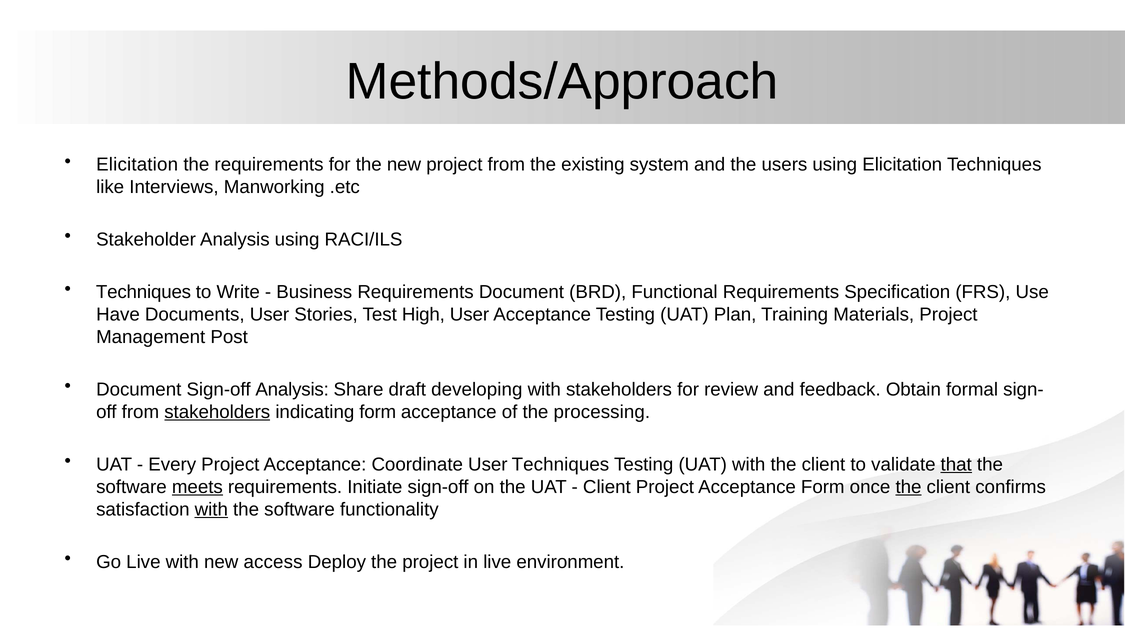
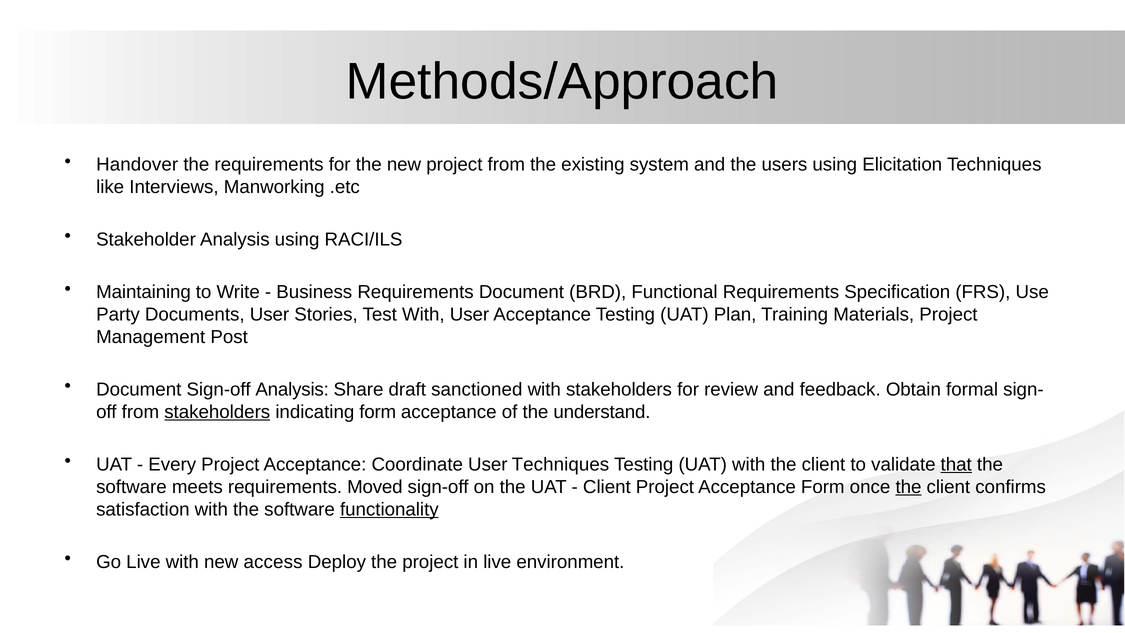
Elicitation: Elicitation -> Handover (137, 164)
Techniques: Techniques -> Maintaining (144, 292)
Have: Have -> Party (118, 314)
Test High: High -> With (423, 314)
developing: developing -> sanctioned (477, 389)
processing: processing -> understand (602, 412)
meets underline: present -> none (197, 487)
Initiate: Initiate -> Moved (375, 487)
with underline: present -> none (211, 509)
functionality underline: none -> present (389, 509)
